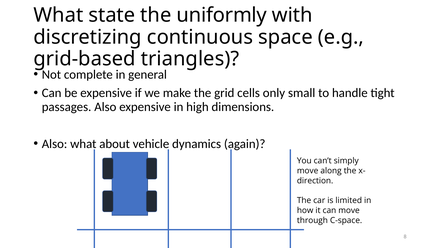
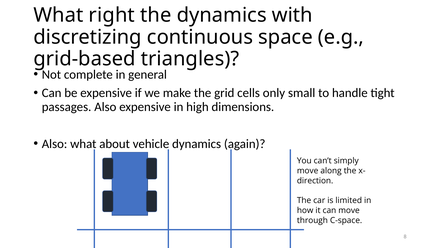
state: state -> right (112, 15)
the uniformly: uniformly -> dynamics (222, 15)
